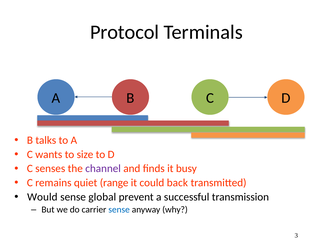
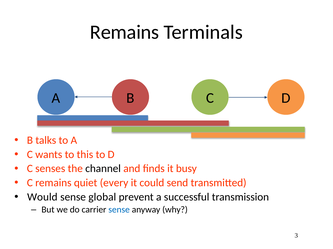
Protocol: Protocol -> Remains (125, 32)
size: size -> this (85, 155)
channel colour: purple -> black (103, 169)
range: range -> every (114, 183)
back: back -> send (177, 183)
